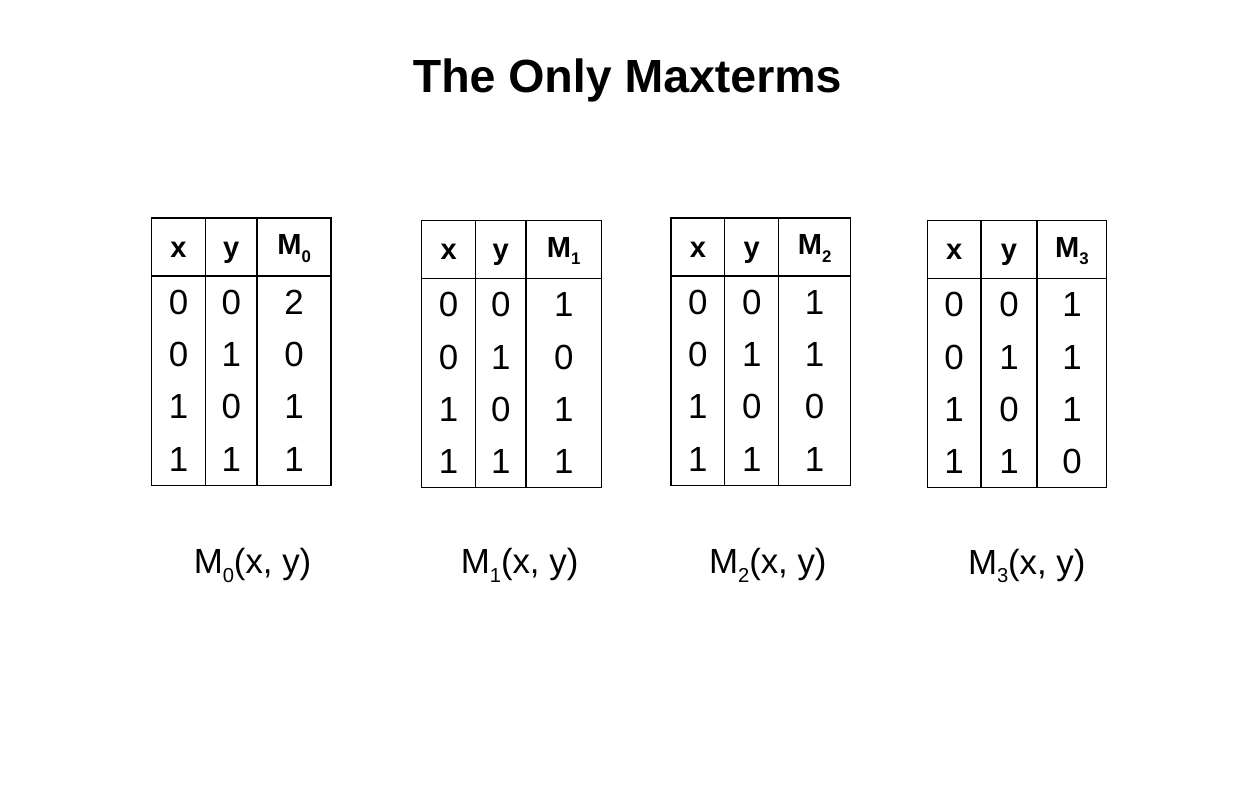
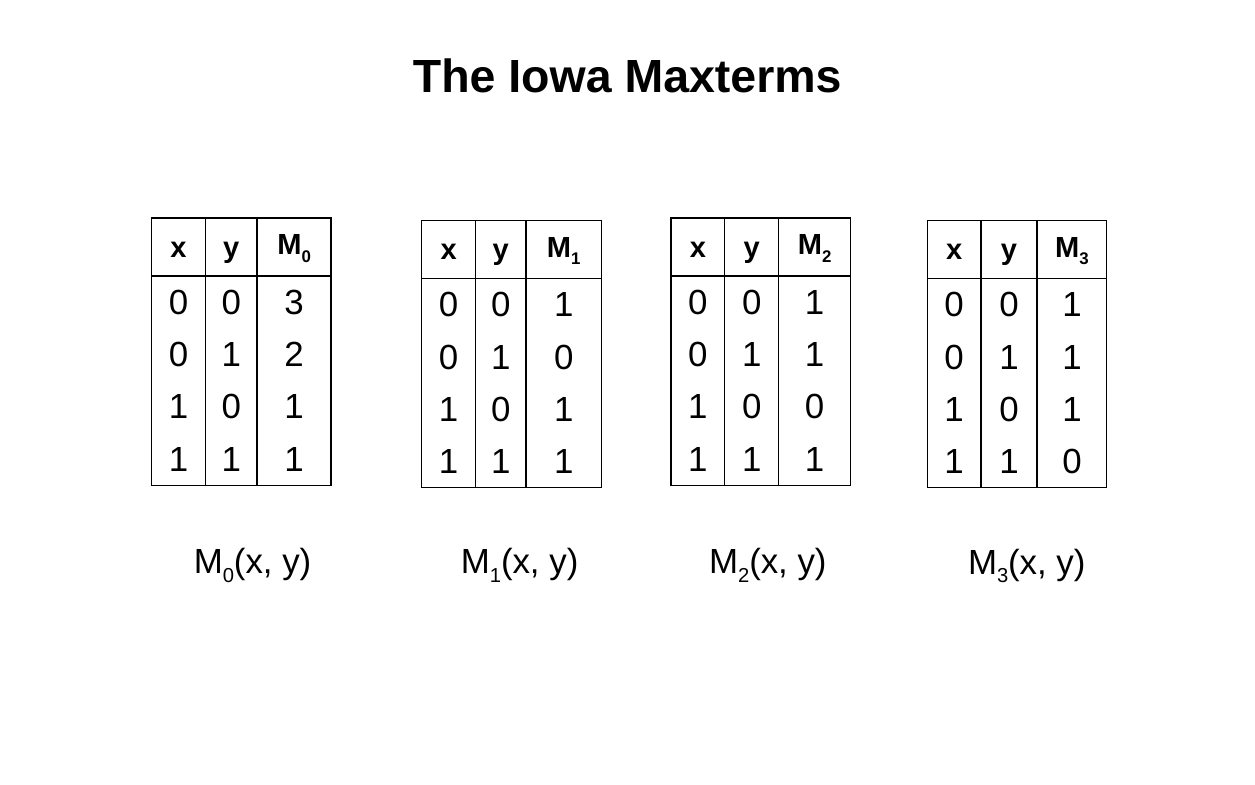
Only: Only -> Iowa (560, 77)
0 2: 2 -> 3 (294, 303)
0: 0 -> 2 (294, 355)
